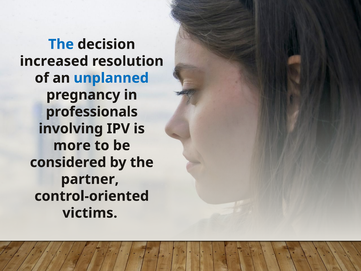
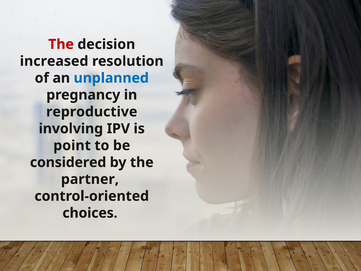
The colour: blue -> red (61, 44)
professionals: professionals -> reproductive (92, 112)
more: more -> point (72, 145)
victims: victims -> choices (90, 213)
